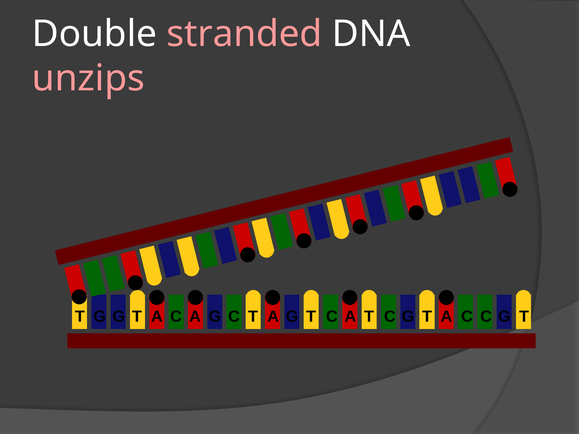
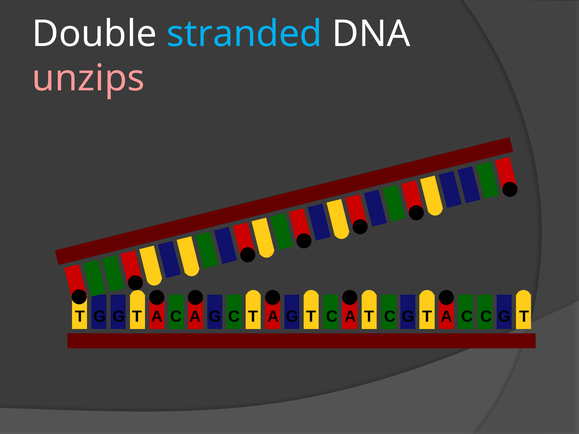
stranded colour: pink -> light blue (244, 34)
